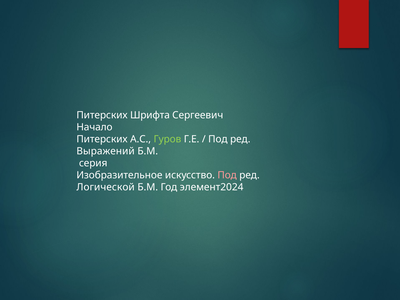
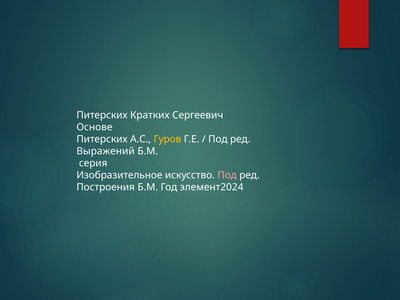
Шрифта: Шрифта -> Кратких (150, 115)
Начало: Начало -> Основе (94, 127)
Гуров colour: light green -> yellow (167, 139)
Логической: Логической -> Построения (106, 187)
